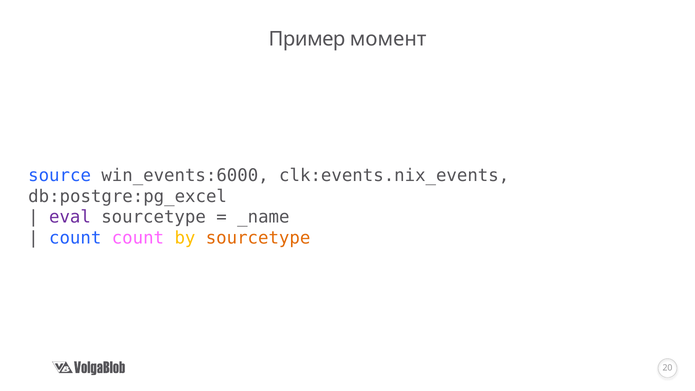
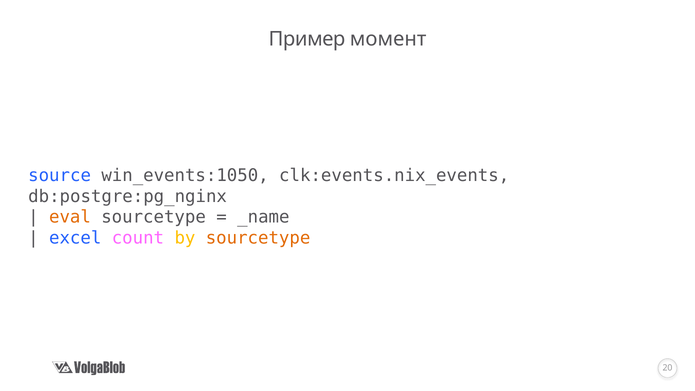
win_events:6000: win_events:6000 -> win_events:1050 (185, 175)
db:postgre:pg_excel: db:postgre:pg_excel -> db:postgre:pg_nginx (128, 196)
eval colour: purple -> orange (70, 217)
count: count -> excel (75, 238)
